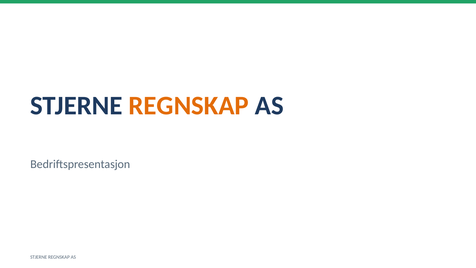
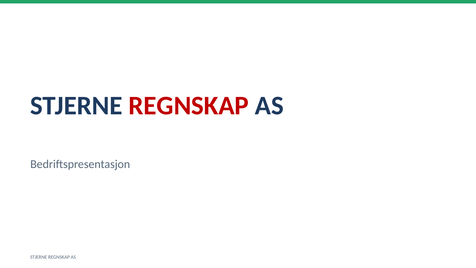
REGNSKAP colour: orange -> red (189, 106)
